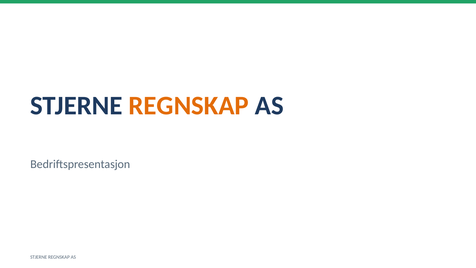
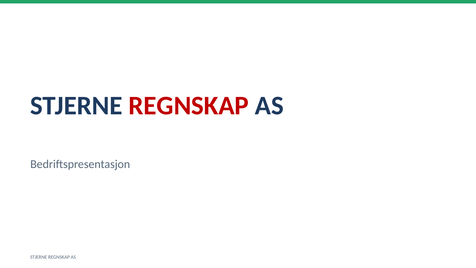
REGNSKAP colour: orange -> red (189, 106)
